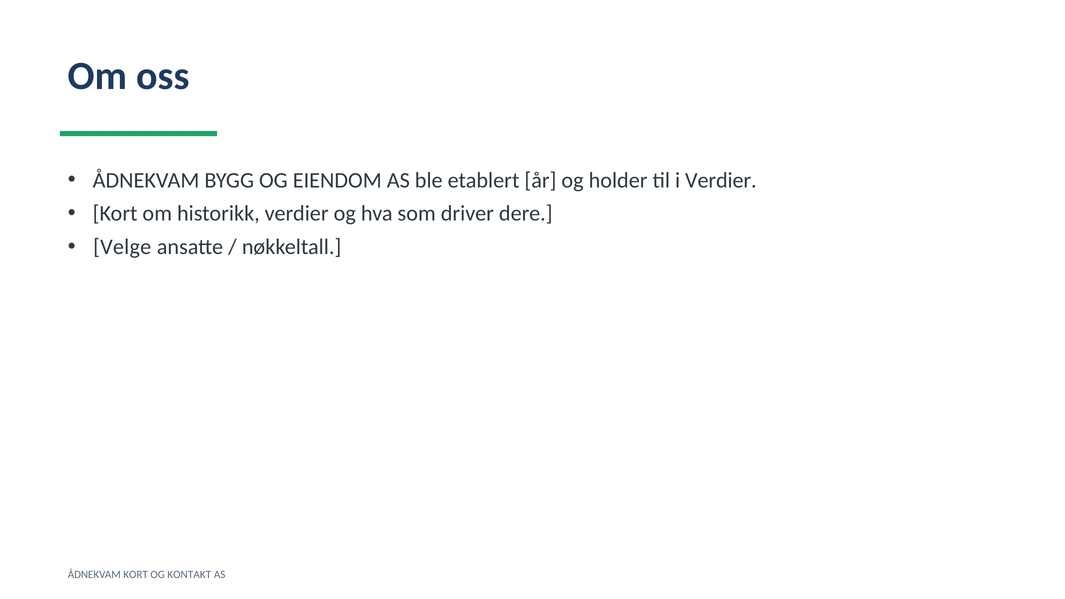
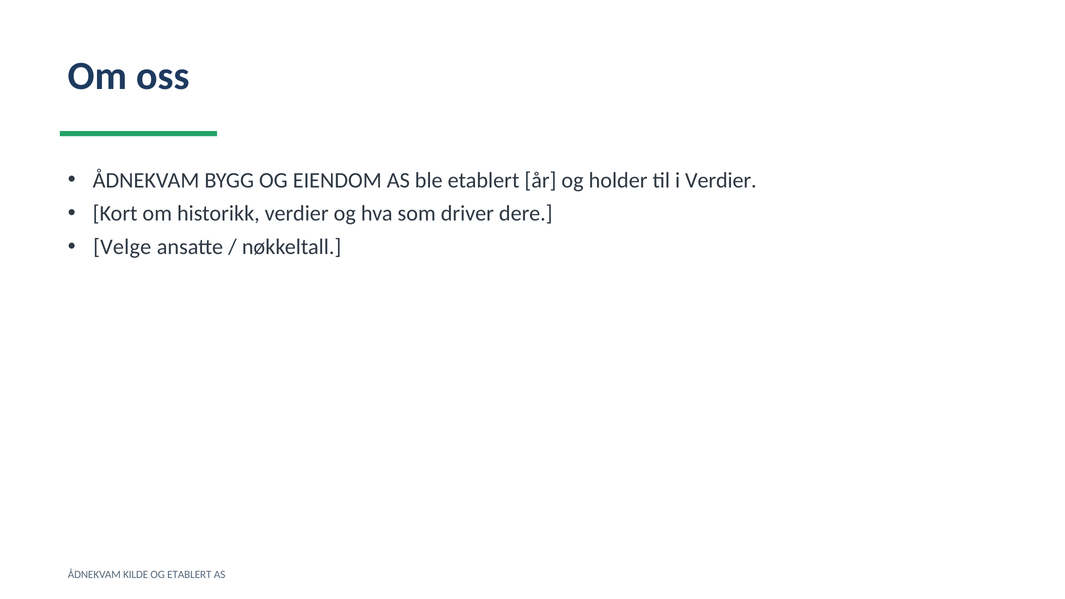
ÅDNEKVAM KORT: KORT -> KILDE (136, 575)
OG KONTAKT: KONTAKT -> ETABLERT (189, 575)
